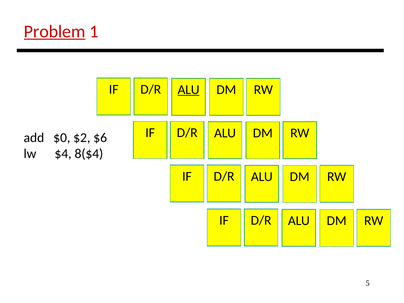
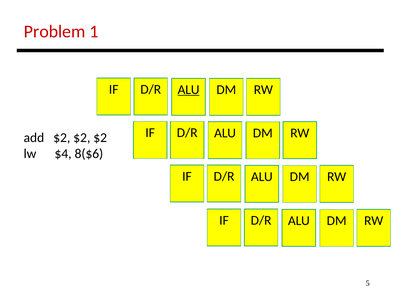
Problem underline: present -> none (55, 32)
add $0: $0 -> $2 (62, 138)
$6: $6 -> $2 (100, 138)
8($4: 8($4 -> 8($6 (89, 154)
